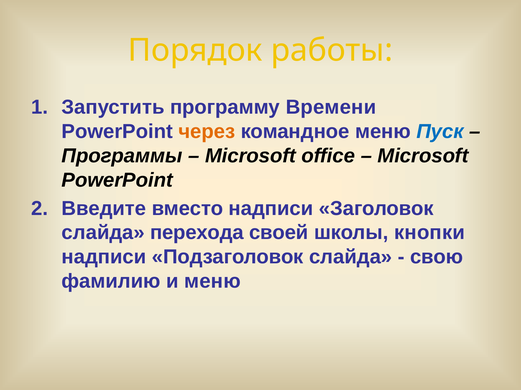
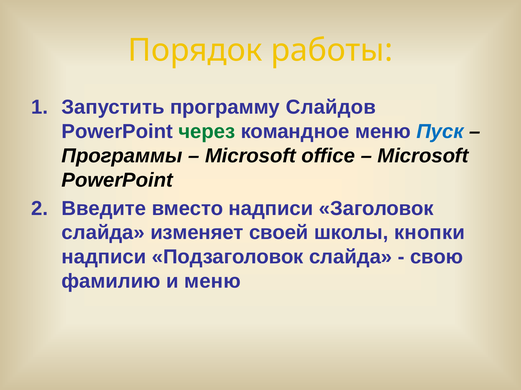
Времени: Времени -> Слайдов (331, 107)
через colour: orange -> green (207, 132)
перехода: перехода -> изменяет (197, 233)
